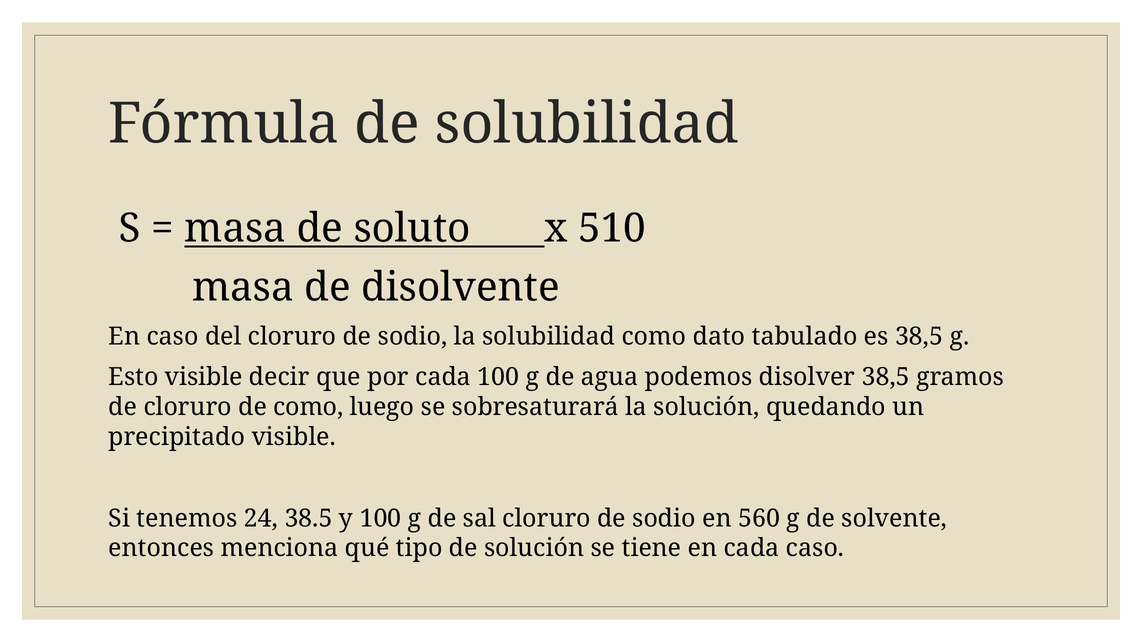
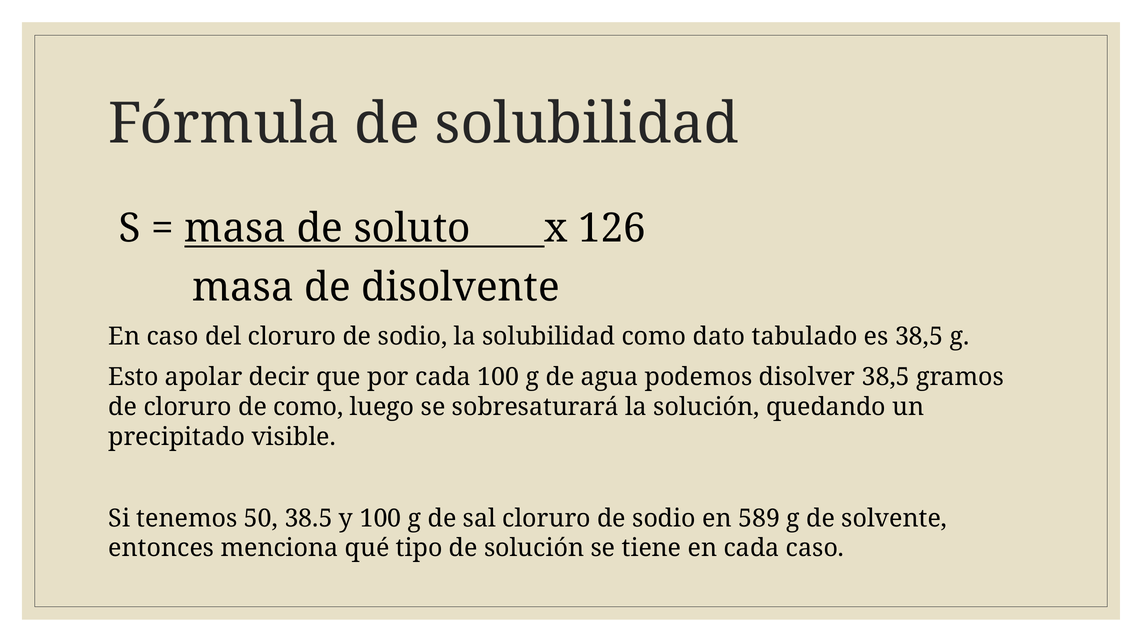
510: 510 -> 126 (612, 228)
Esto visible: visible -> apolar (204, 377)
24: 24 -> 50 (261, 519)
560: 560 -> 589 (759, 519)
